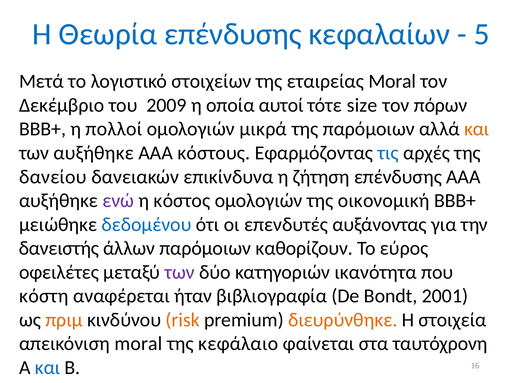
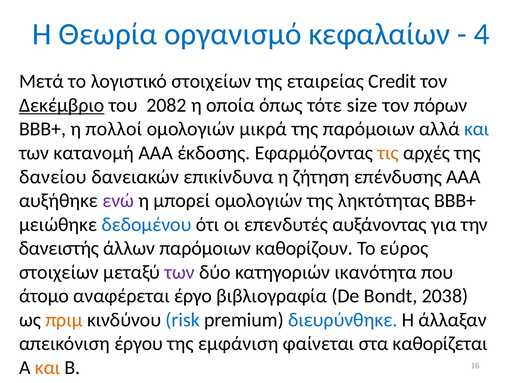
Θεωρία επένδυσης: επένδυσης -> οργανισμό (233, 34)
5: 5 -> 4 (482, 34)
εταιρείας Moral: Moral -> Credit (392, 81)
Δεκέμβριο underline: none -> present (62, 105)
2009: 2009 -> 2082 (166, 105)
αυτοί: αυτοί -> όπως (281, 105)
και colour: orange -> blue (477, 129)
των αυξήθηκε: αυξήθηκε -> κατανομή (94, 153)
κόστους: κόστους -> έκδοσης (214, 153)
τις colour: blue -> orange (388, 153)
κόστος: κόστος -> μπορεί (182, 200)
οικονομική: οικονομική -> ληκτότητας (384, 200)
οφειλέτες: οφειλέτες -> στοιχείων (59, 272)
κόστη: κόστη -> άτομο (44, 296)
ήταν: ήταν -> έργο (193, 296)
2001: 2001 -> 2038 (445, 296)
risk colour: orange -> blue (183, 319)
διευρύνθηκε colour: orange -> blue (343, 319)
στοιχεία: στοιχεία -> άλλαξαν (453, 319)
απεικόνιση moral: moral -> έργου (139, 343)
κεφάλαιο: κεφάλαιο -> εμφάνιση (238, 343)
ταυτόχρονη: ταυτόχρονη -> καθορίζεται (440, 343)
και colour: blue -> orange (48, 367)
